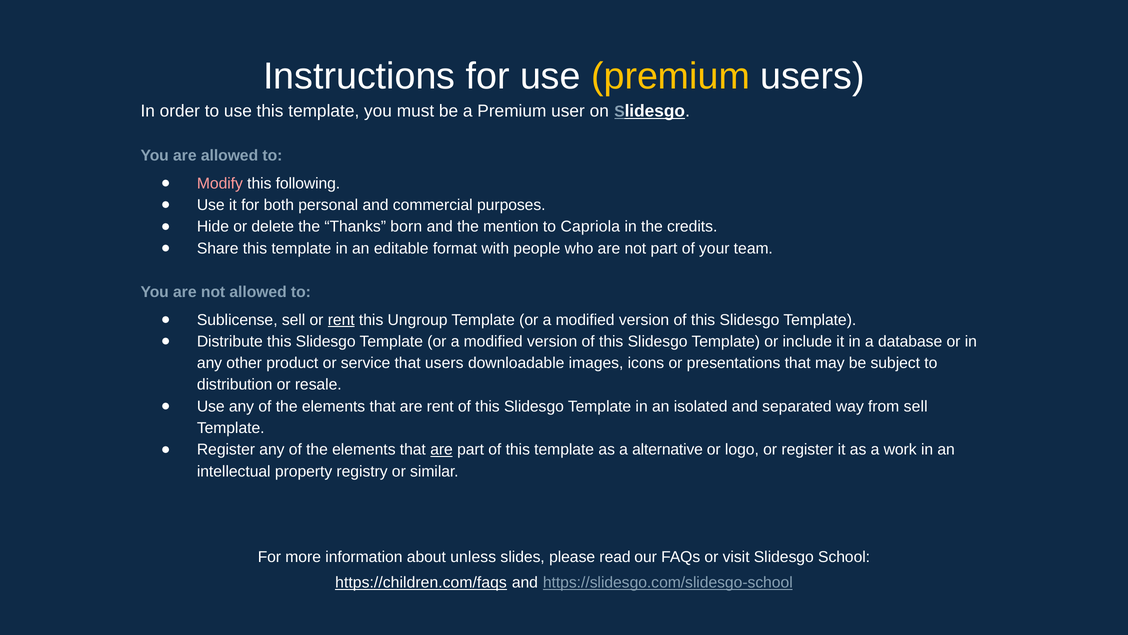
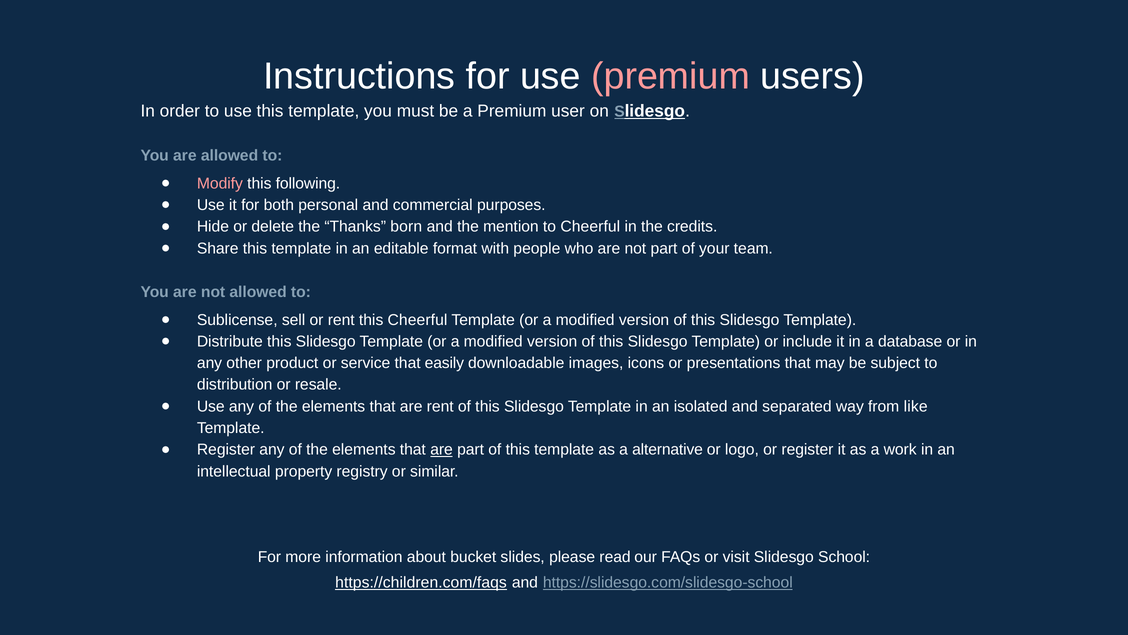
premium colour: yellow -> pink (670, 76)
to Capriola: Capriola -> Cheerful (590, 227)
rent underline: present -> none (341, 320)
this Ungroup: Ungroup -> Cheerful (418, 320)
that users: users -> easily (444, 363)
from sell: sell -> like (916, 406)
unless: unless -> bucket (473, 557)
